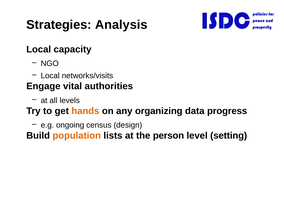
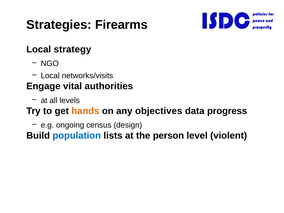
Analysis: Analysis -> Firearms (121, 25)
capacity: capacity -> strategy (72, 49)
organizing: organizing -> objectives (159, 111)
population colour: orange -> blue (77, 136)
setting: setting -> violent (229, 136)
